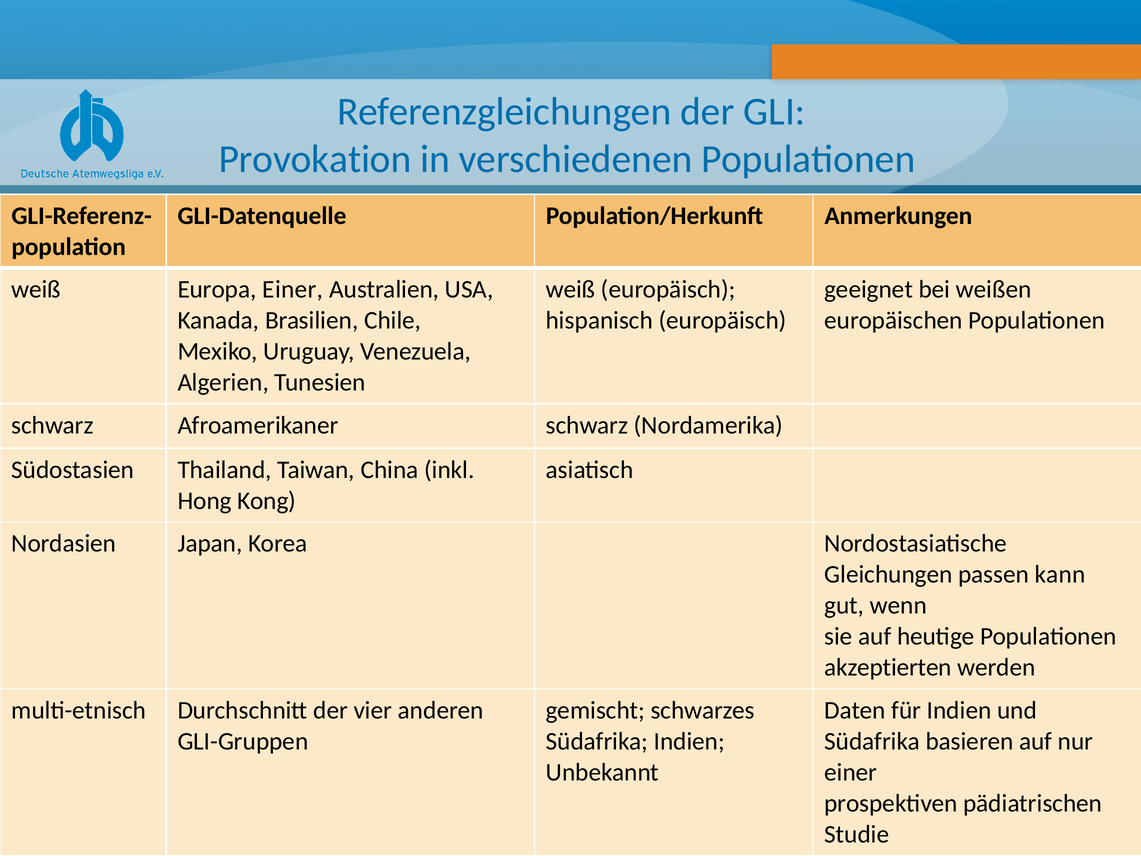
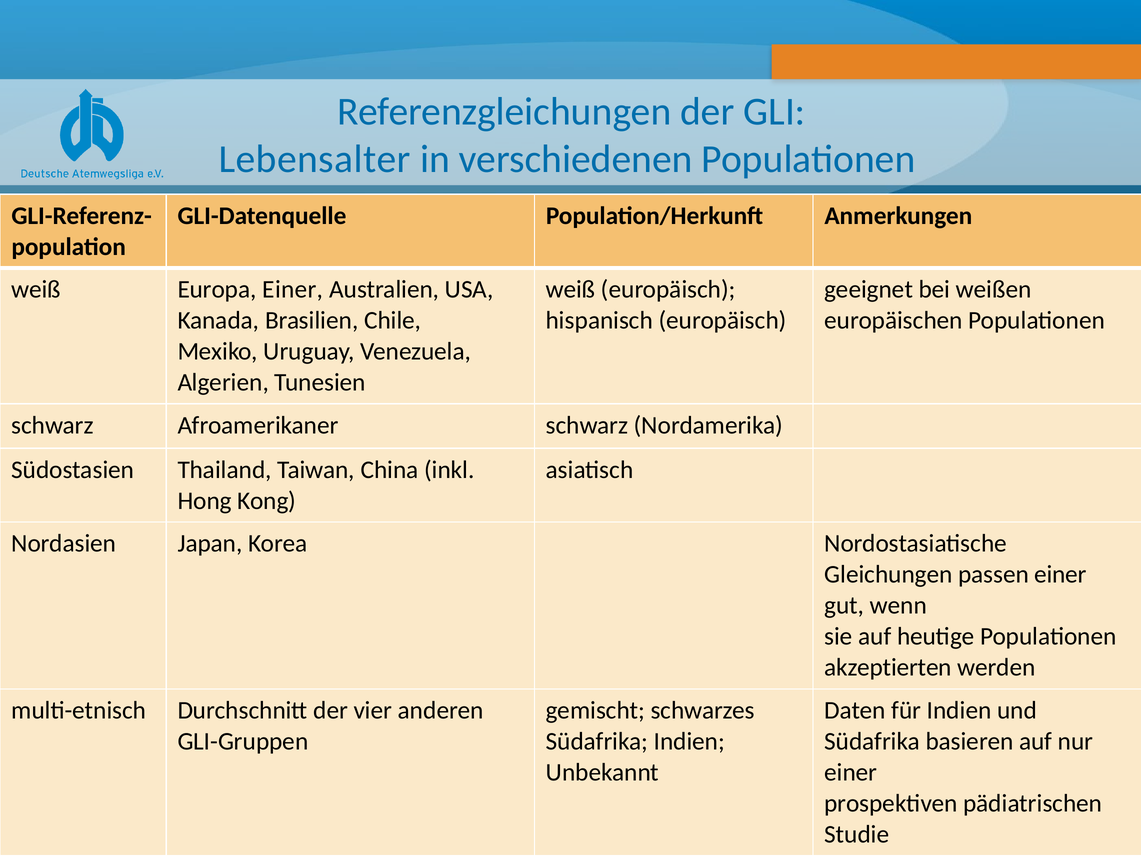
Provokation: Provokation -> Lebensalter (315, 159)
passen kann: kann -> einer (1060, 574)
